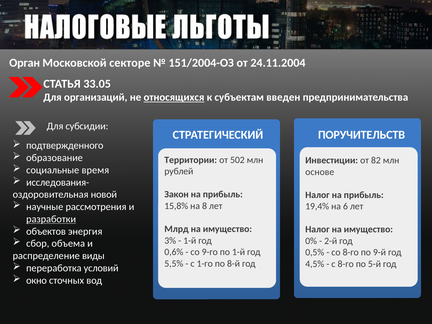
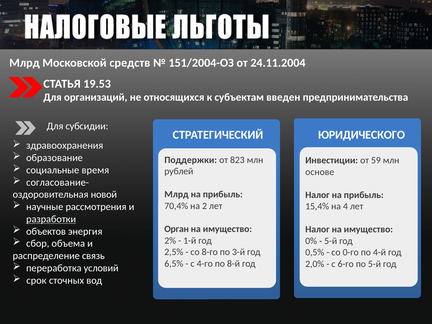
Орган: Орган -> Млрд (25, 63)
секторе: секторе -> средств (130, 63)
33.05: 33.05 -> 19.53 (97, 84)
относящихся underline: present -> none (174, 97)
ПОРУЧИТЕЛЬСТВ: ПОРУЧИТЕЛЬСТВ -> ЮРИДИЧЕСКОГО (362, 135)
подтвержденного: подтвержденного -> здравоохранения (65, 146)
Территории: Территории -> Поддержки (191, 160)
502: 502 -> 823 (237, 160)
82: 82 -> 59 (376, 160)
исследования-: исследования- -> согласование- (58, 182)
Закон: Закон -> Млрд (176, 194)
15,8%: 15,8% -> 70,4% (176, 206)
8: 8 -> 2 (205, 206)
19,4%: 19,4% -> 15,4% (317, 206)
6: 6 -> 4 (345, 206)
Млрд: Млрд -> Орган (177, 229)
3%: 3% -> 2% (170, 241)
2-й: 2-й -> 5-й (331, 241)
0,6%: 0,6% -> 2,5% (174, 252)
9-го: 9-го -> 8-го (210, 252)
по 1-й: 1-й -> 3-й (239, 252)
со 8-го: 8-го -> 0-го (351, 252)
9-й: 9-й -> 4-й (379, 252)
виды: виды -> связь (93, 256)
5,5%: 5,5% -> 6,5% (174, 264)
1-го: 1-го -> 4-го (205, 264)
4,5%: 4,5% -> 2,0% (315, 264)
с 8-го: 8-го -> 6-го (346, 264)
окно: окно -> срок (36, 280)
